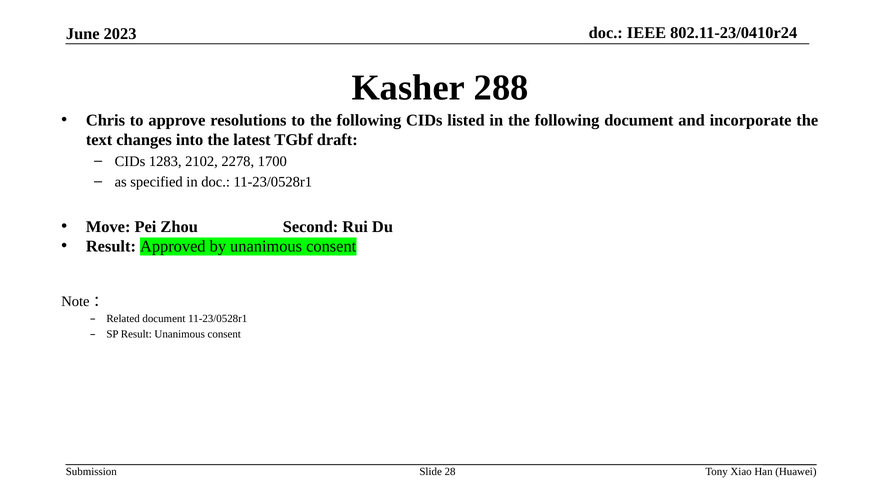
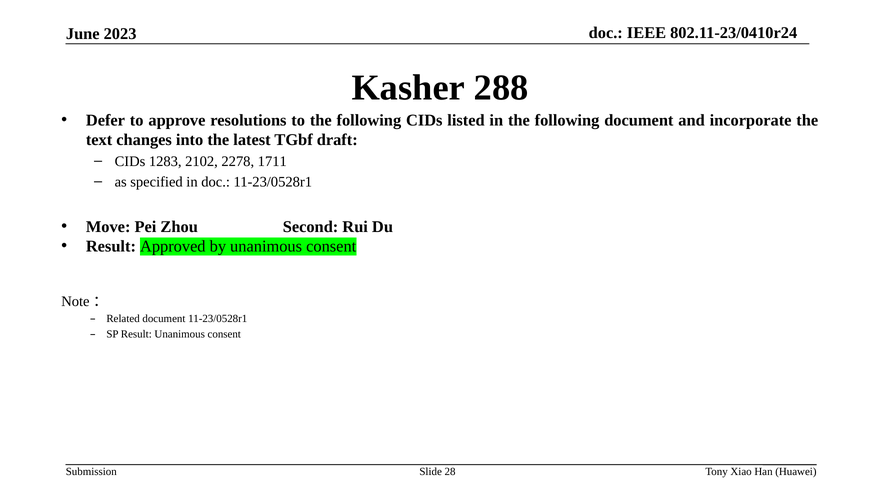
Chris: Chris -> Defer (105, 120)
1700: 1700 -> 1711 (272, 161)
